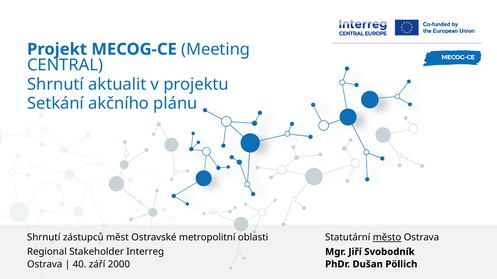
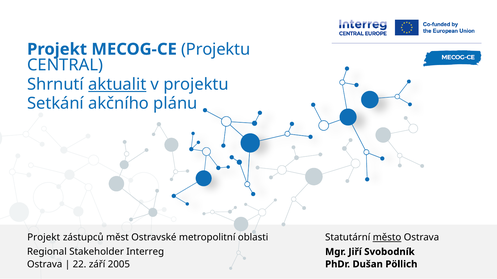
MECOG-CE Meeting: Meeting -> Projektu (216, 49)
aktualit underline: none -> present (117, 84)
Shrnutí: Shrnutí -> Projekt (44, 238)
40: 40 -> 22 (80, 265)
2000: 2000 -> 2005 (119, 265)
